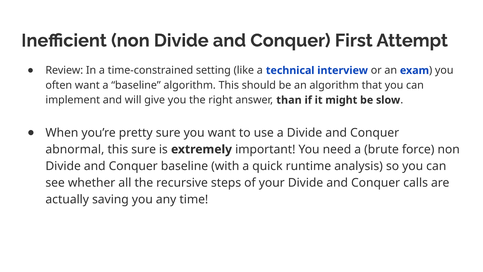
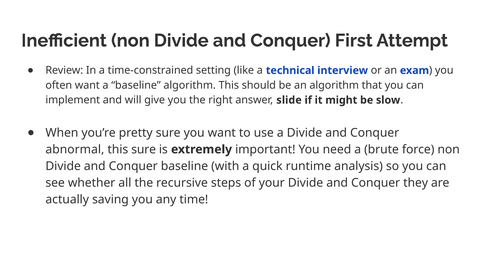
than: than -> slide (289, 100)
calls: calls -> they (416, 183)
